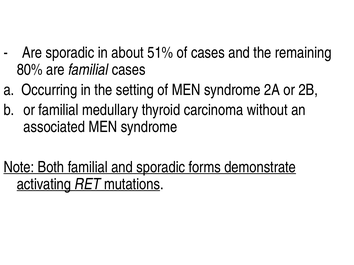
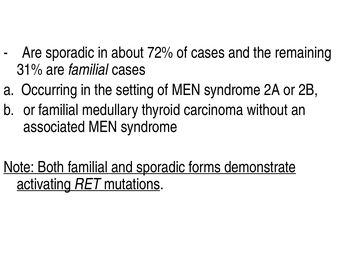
51%: 51% -> 72% (160, 53)
80%: 80% -> 31% (30, 70)
